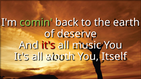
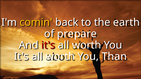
comin colour: light green -> yellow (36, 22)
deserve: deserve -> prepare (77, 34)
music: music -> worth (87, 45)
Itself: Itself -> Than (114, 57)
